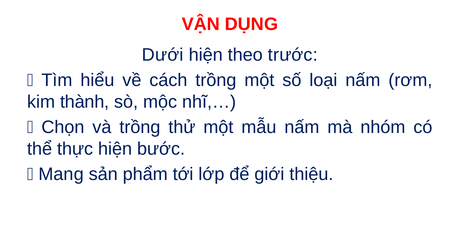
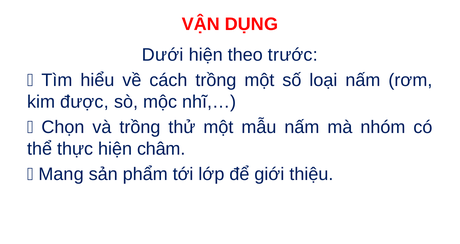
thành: thành -> được (84, 102)
bước: bước -> châm (161, 148)
